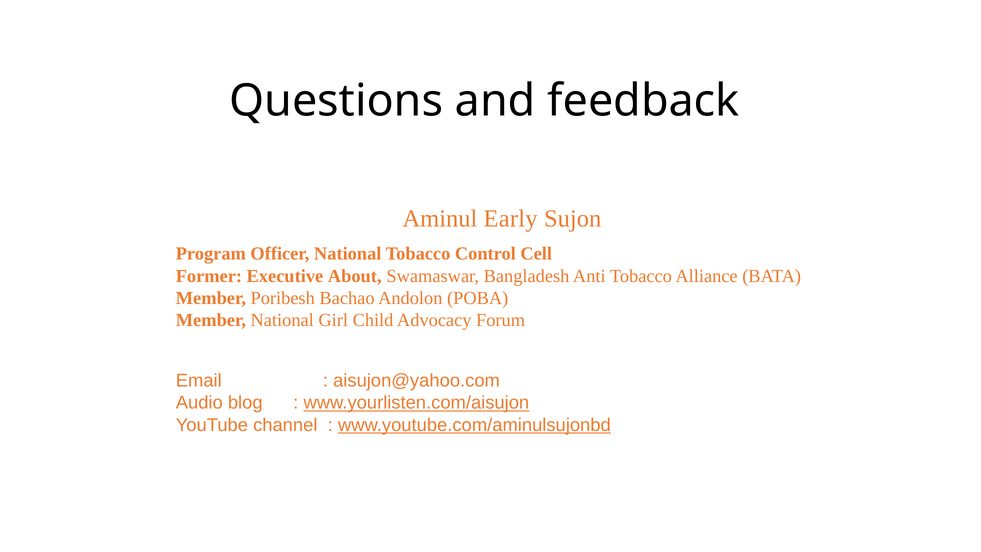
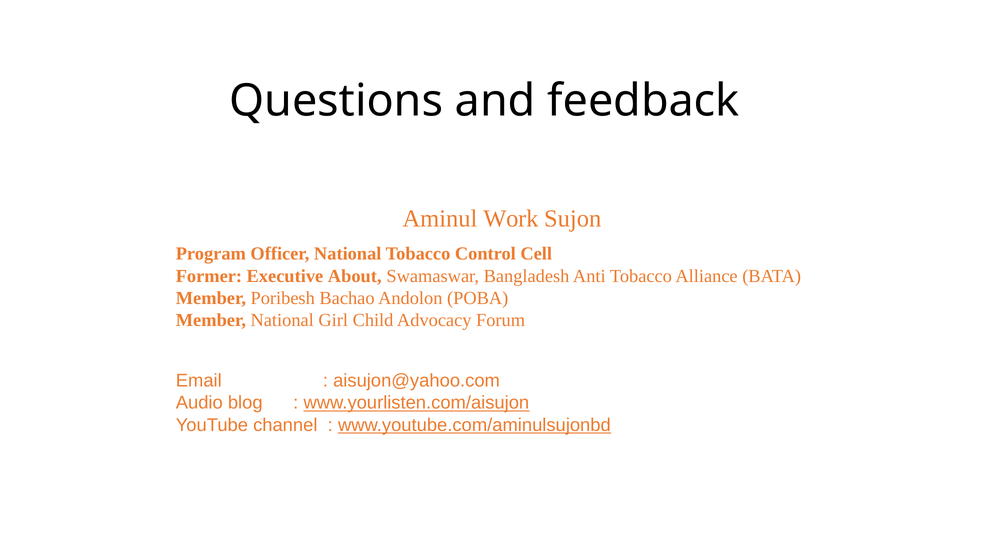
Early: Early -> Work (511, 219)
